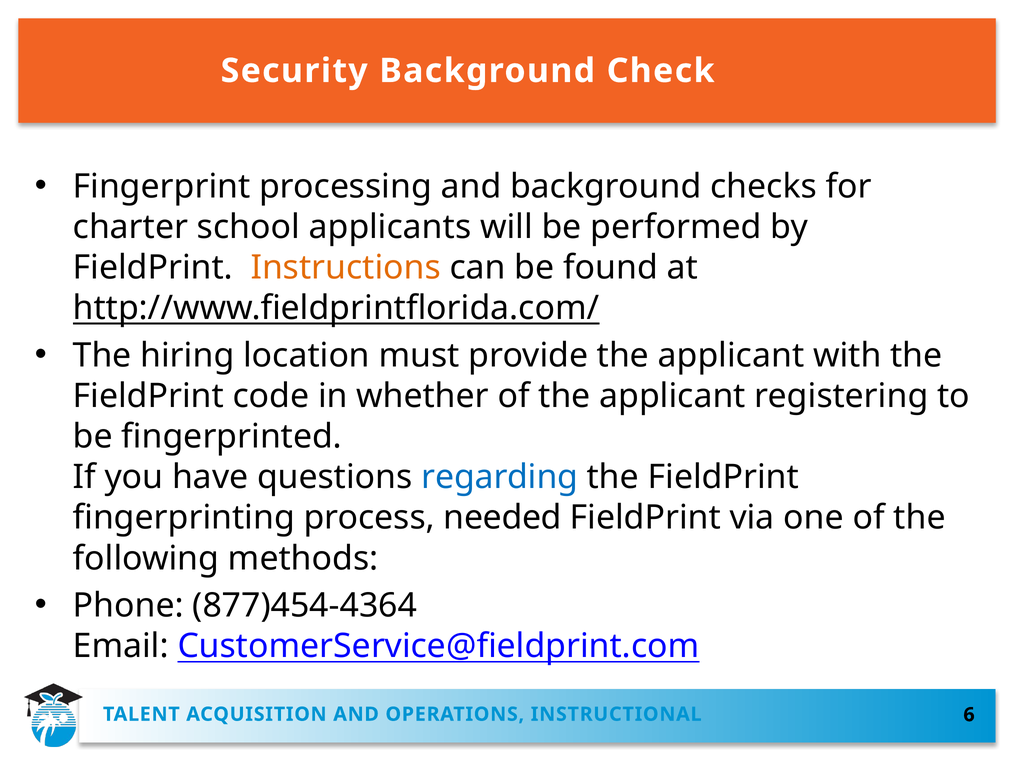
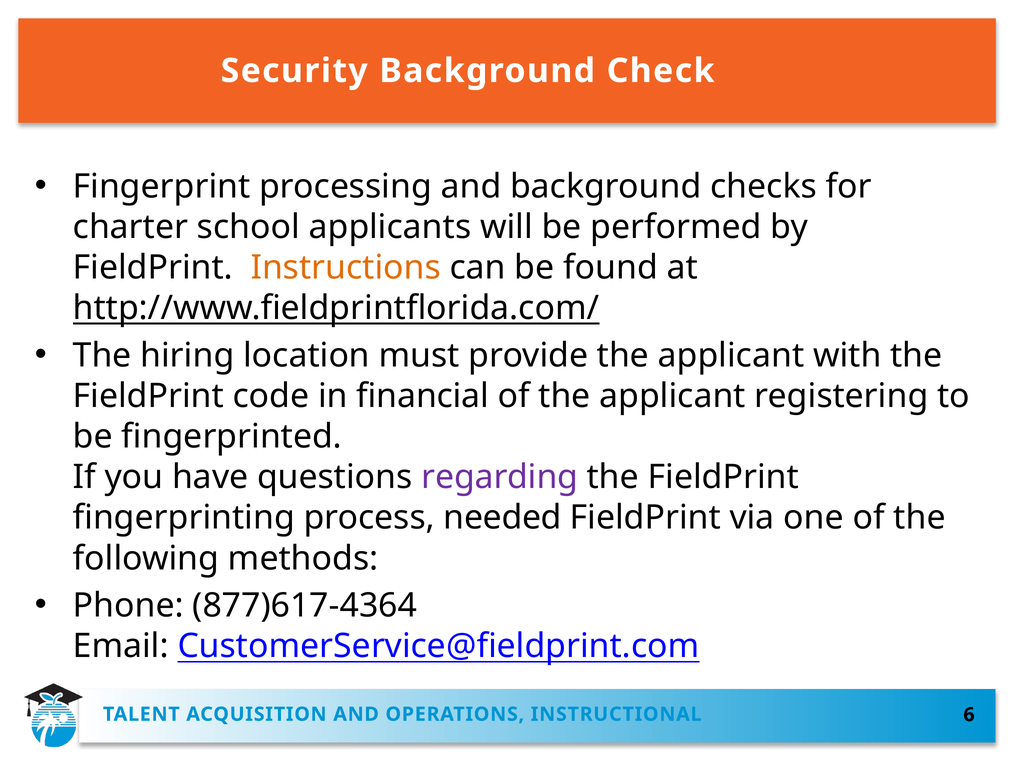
whether: whether -> financial (423, 396)
regarding colour: blue -> purple (500, 477)
877)454-4364: 877)454-4364 -> 877)617-4364 (305, 606)
